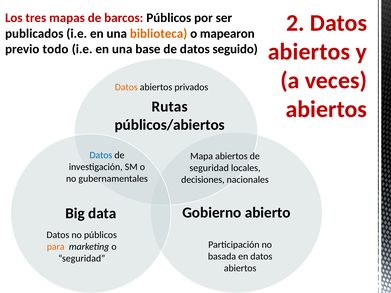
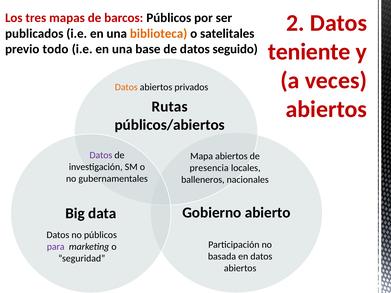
mapearon: mapearon -> satelitales (227, 34)
abiertos: abiertos -> teniente (309, 52)
Datos colour: blue -> purple (101, 155)
seguridad: seguridad -> presencia (209, 168)
decisiones: decisiones -> balleneros (203, 180)
para colour: orange -> purple (56, 247)
